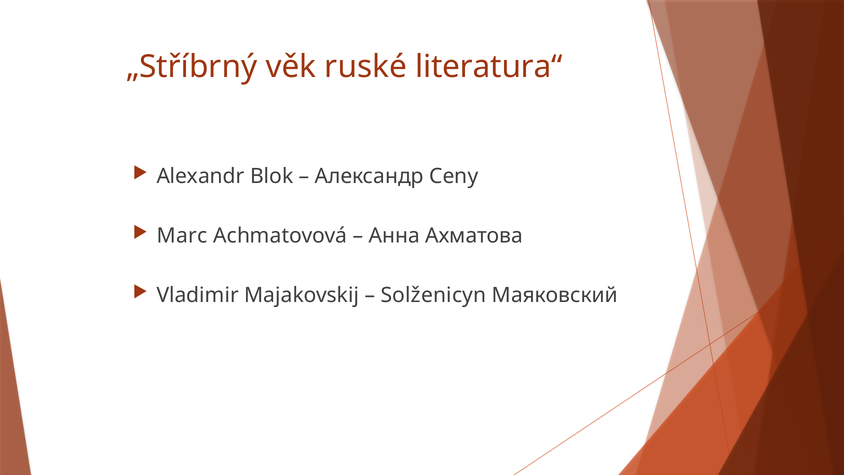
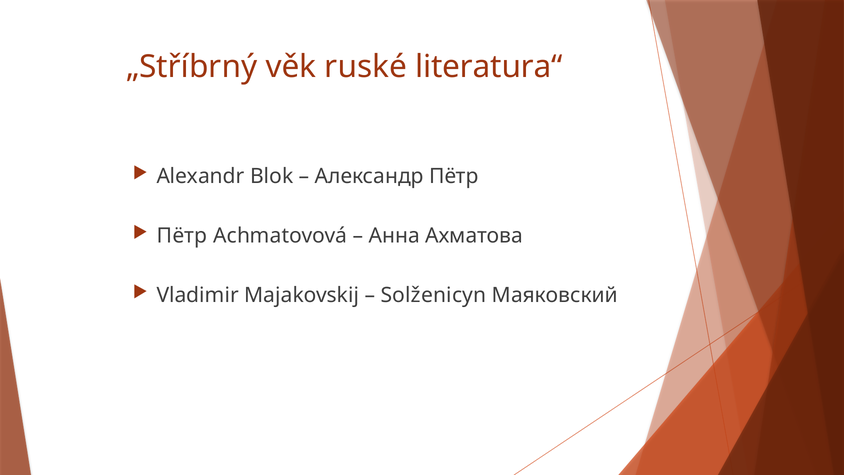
Александр Ceny: Ceny -> Пётр (454, 176)
Marc: Marc -> Пётр (182, 236)
